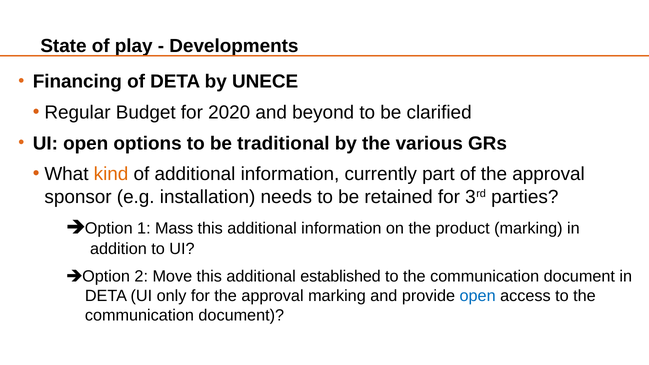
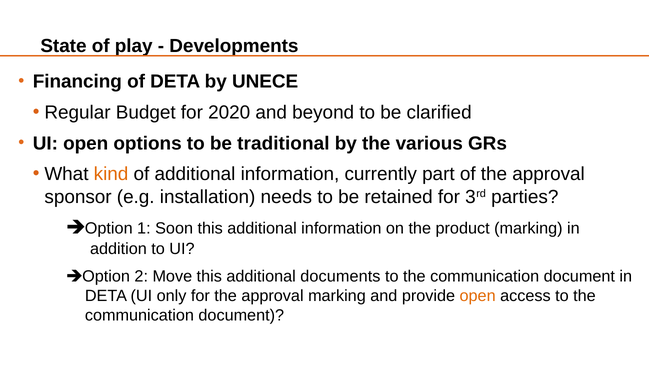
Mass: Mass -> Soon (174, 229)
established: established -> documents (340, 276)
open colour: blue -> orange (478, 296)
